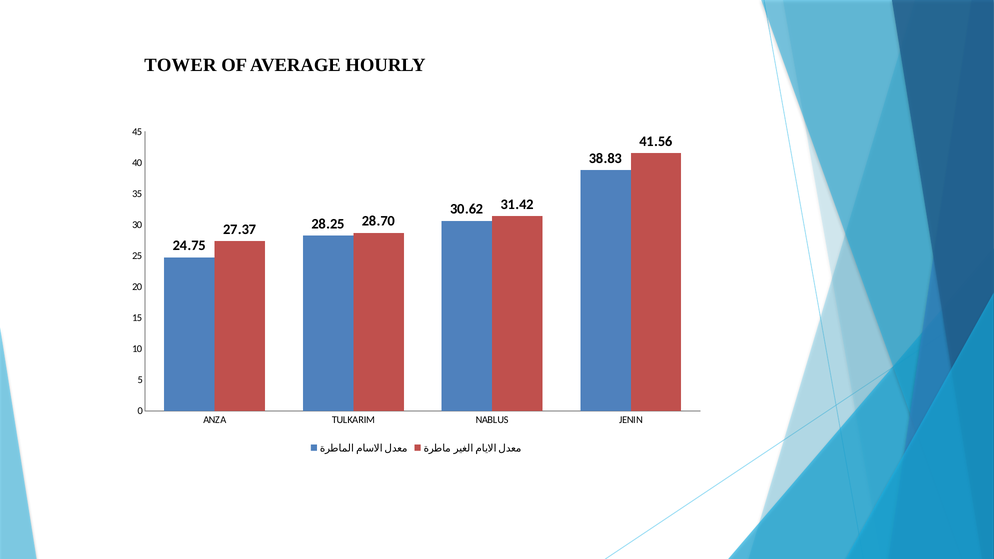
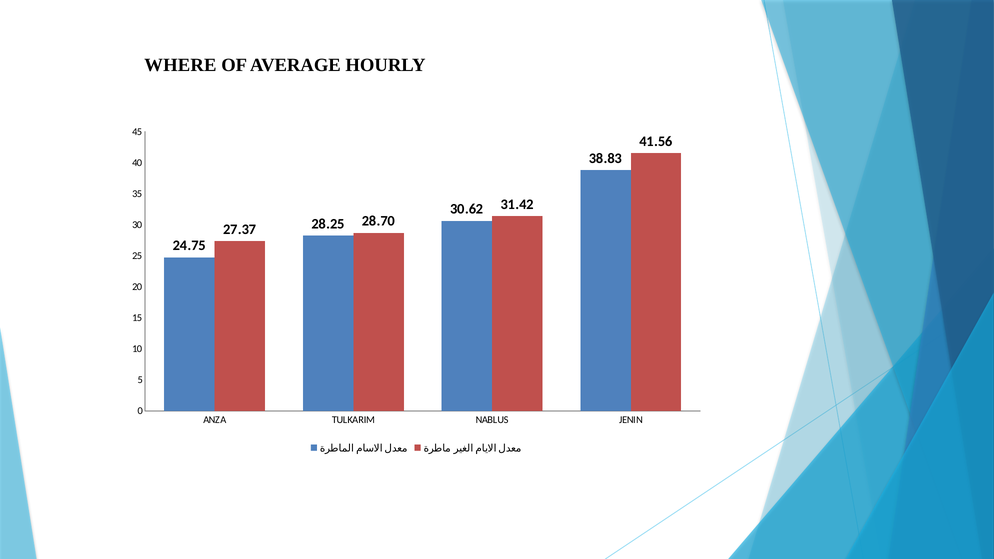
TOWER: TOWER -> WHERE (180, 65)
